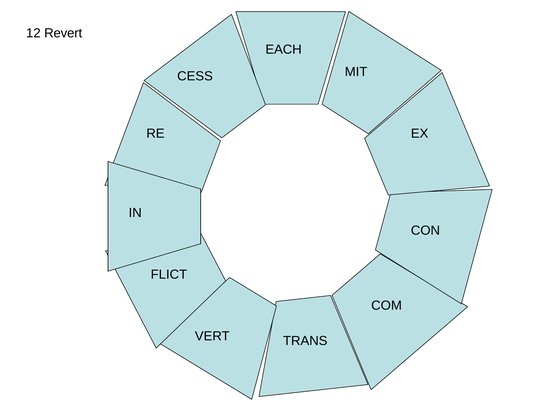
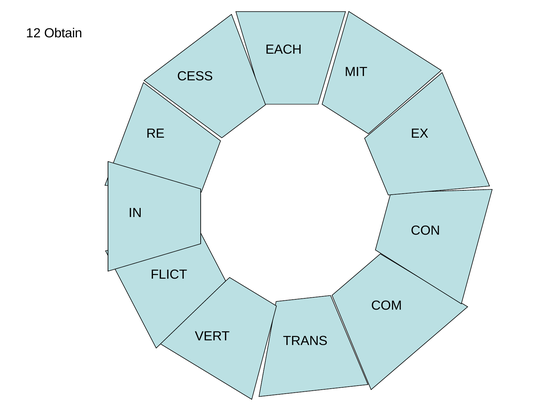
Revert: Revert -> Obtain (63, 33)
